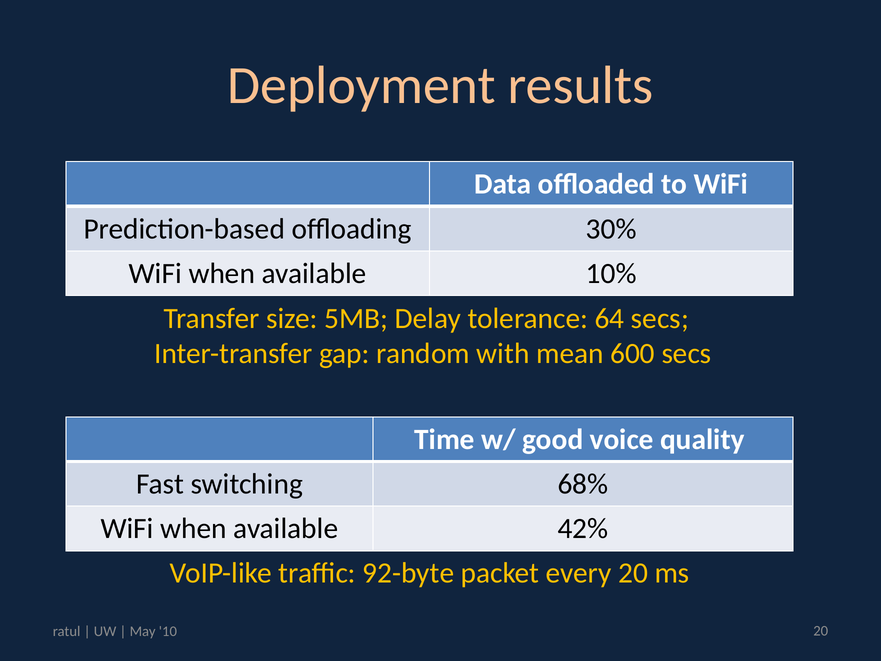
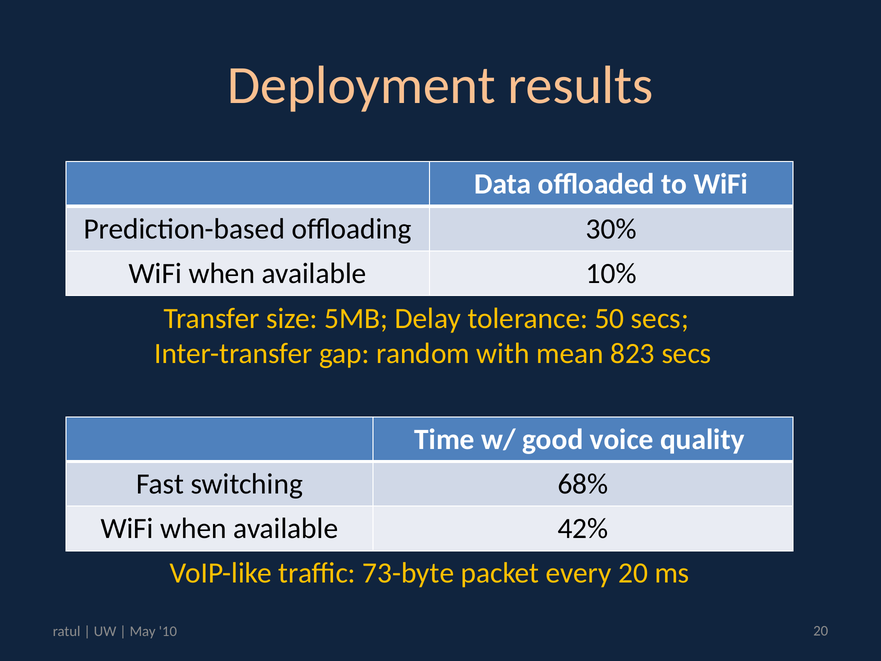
64: 64 -> 50 (609, 318)
600: 600 -> 823 (633, 354)
92-byte: 92-byte -> 73-byte (408, 573)
